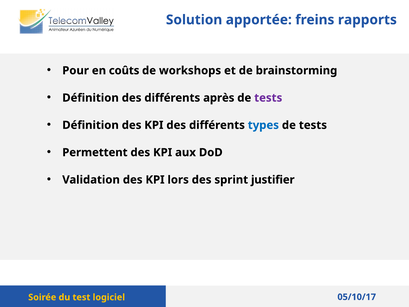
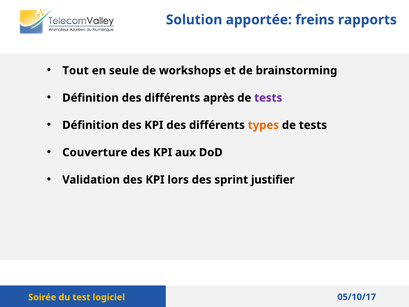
Pour: Pour -> Tout (76, 70)
coûts: coûts -> seule (124, 70)
types colour: blue -> orange (263, 125)
Permettent: Permettent -> Couverture (95, 152)
